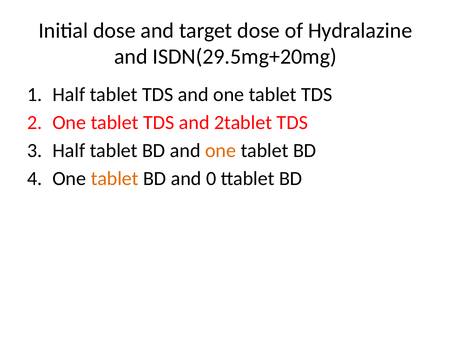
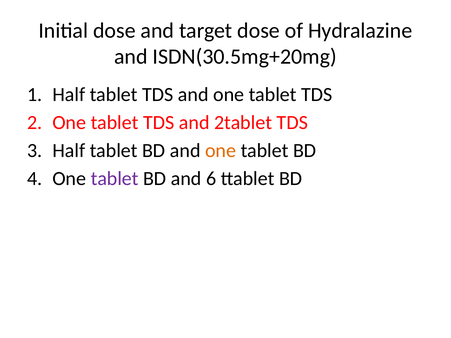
ISDN(29.5mg+20mg: ISDN(29.5mg+20mg -> ISDN(30.5mg+20mg (245, 57)
tablet colour: orange -> purple (115, 179)
0: 0 -> 6 (211, 179)
